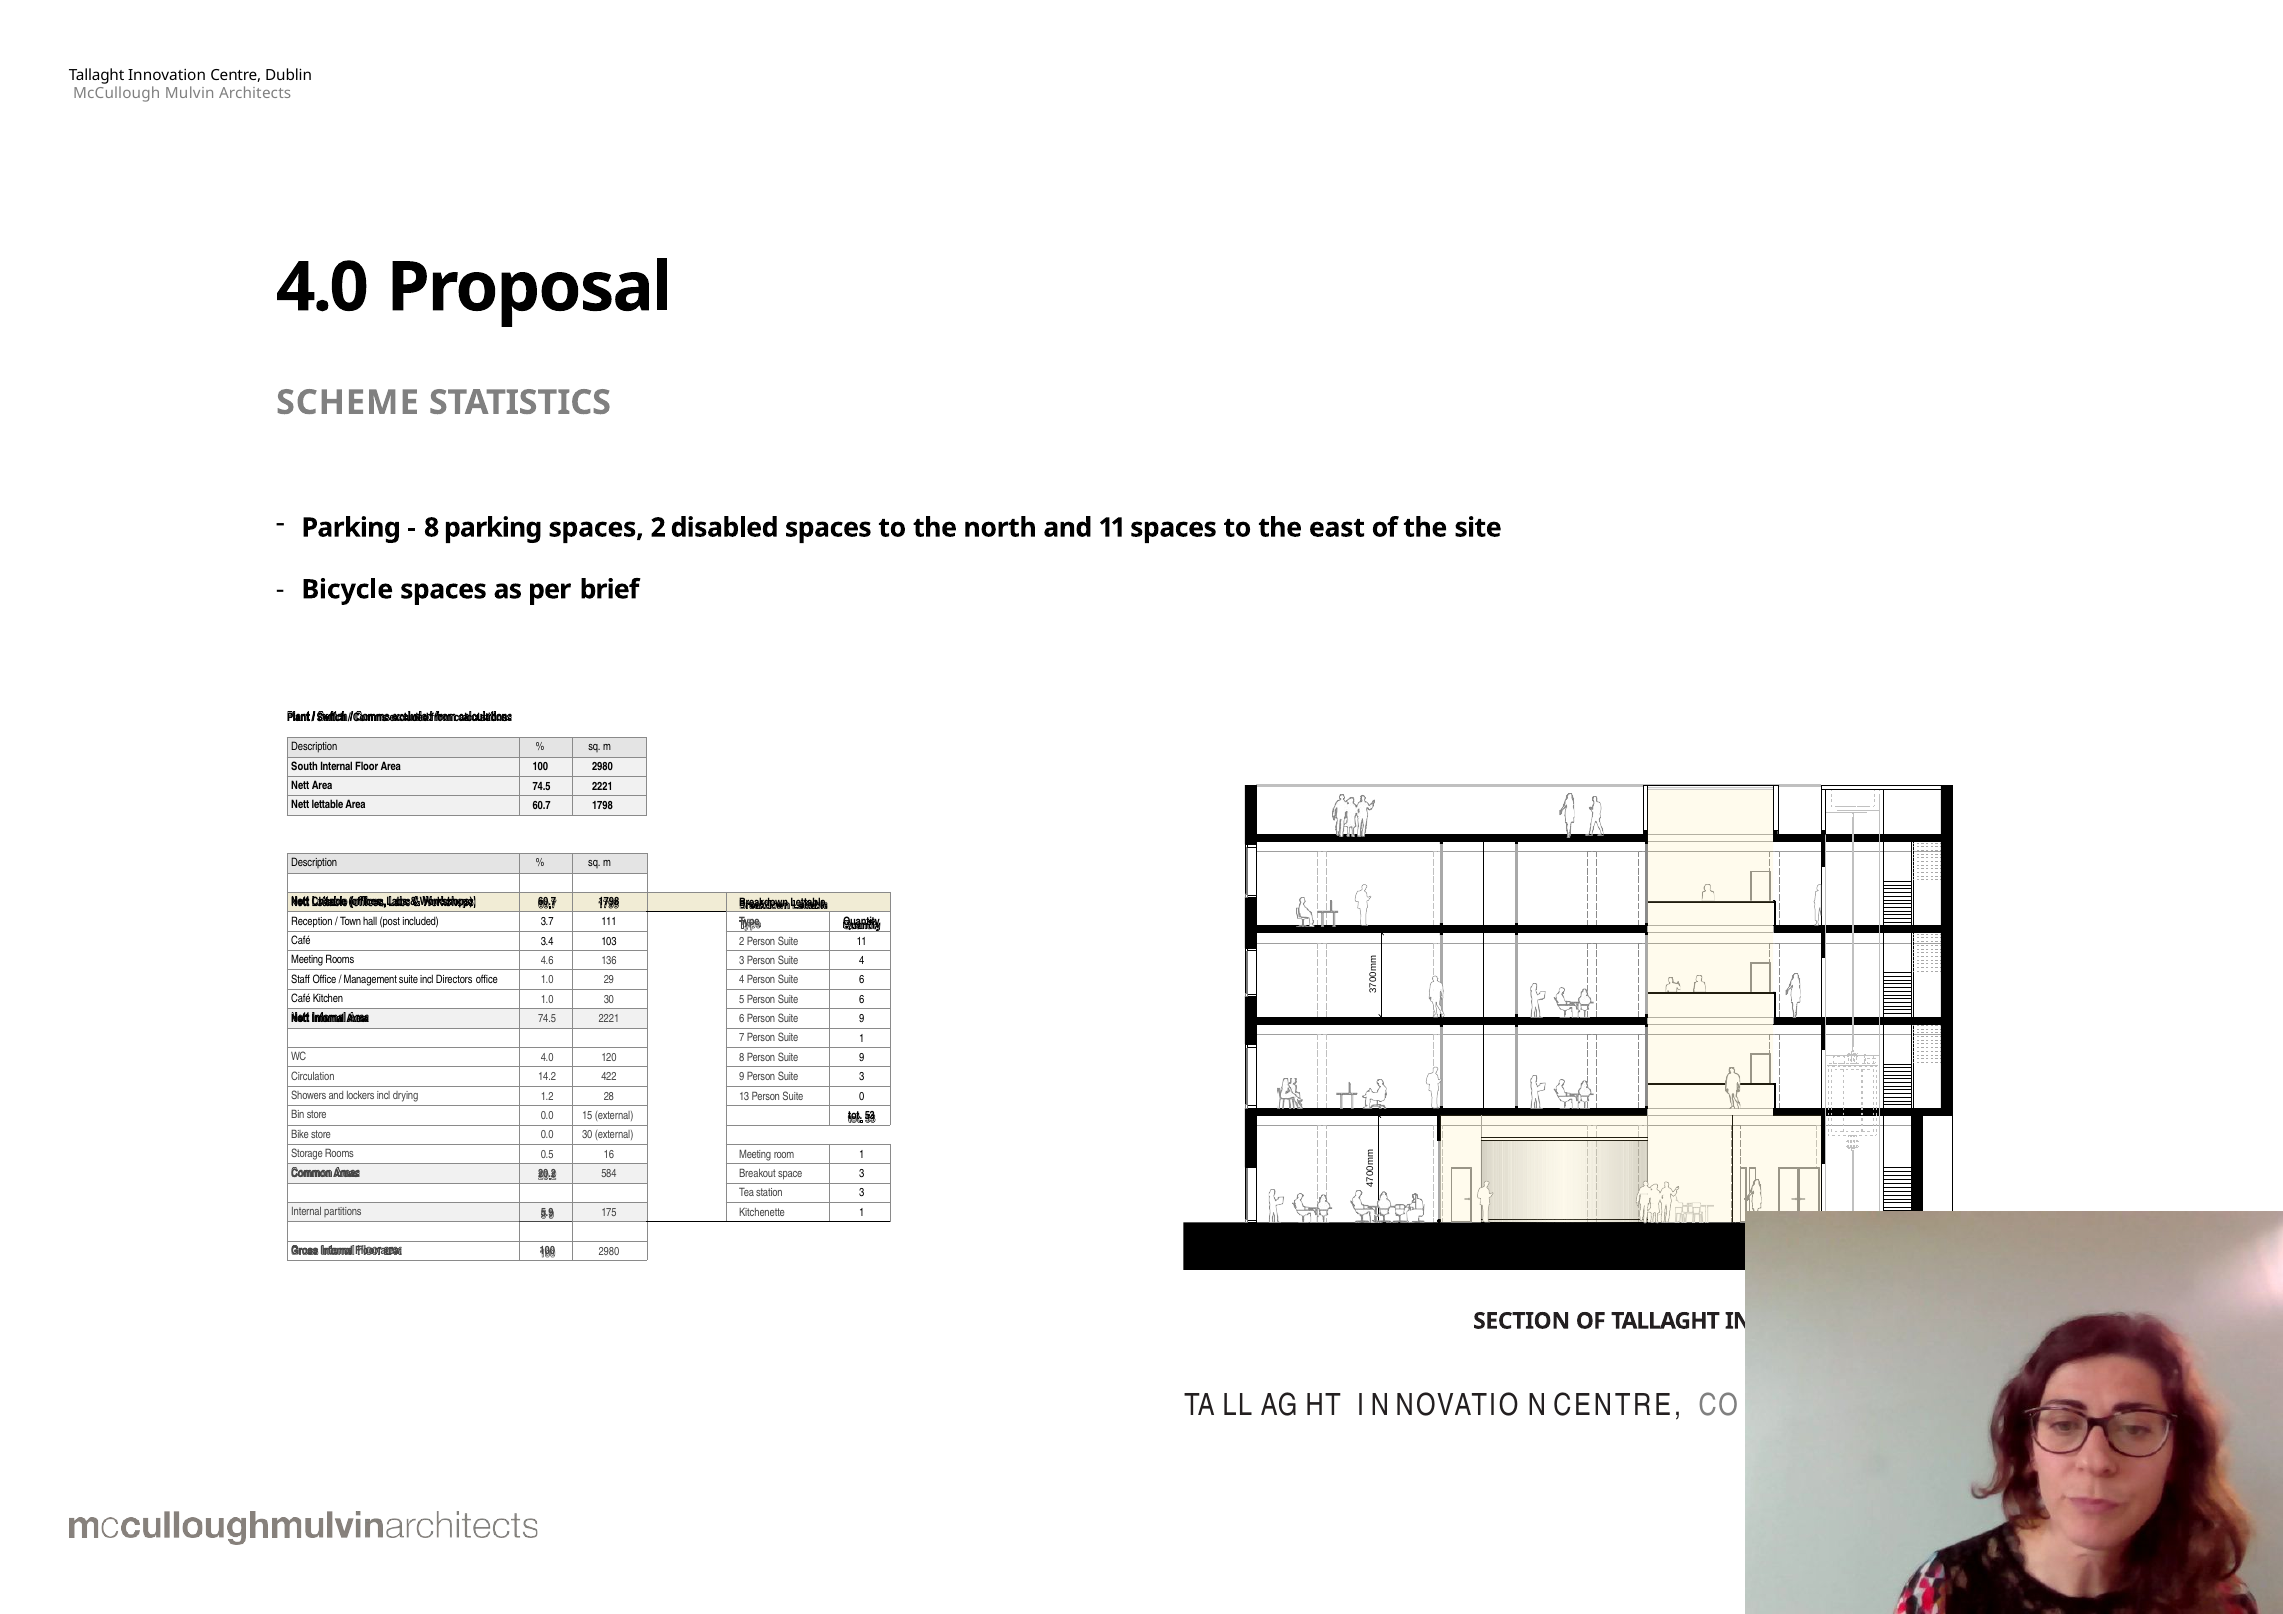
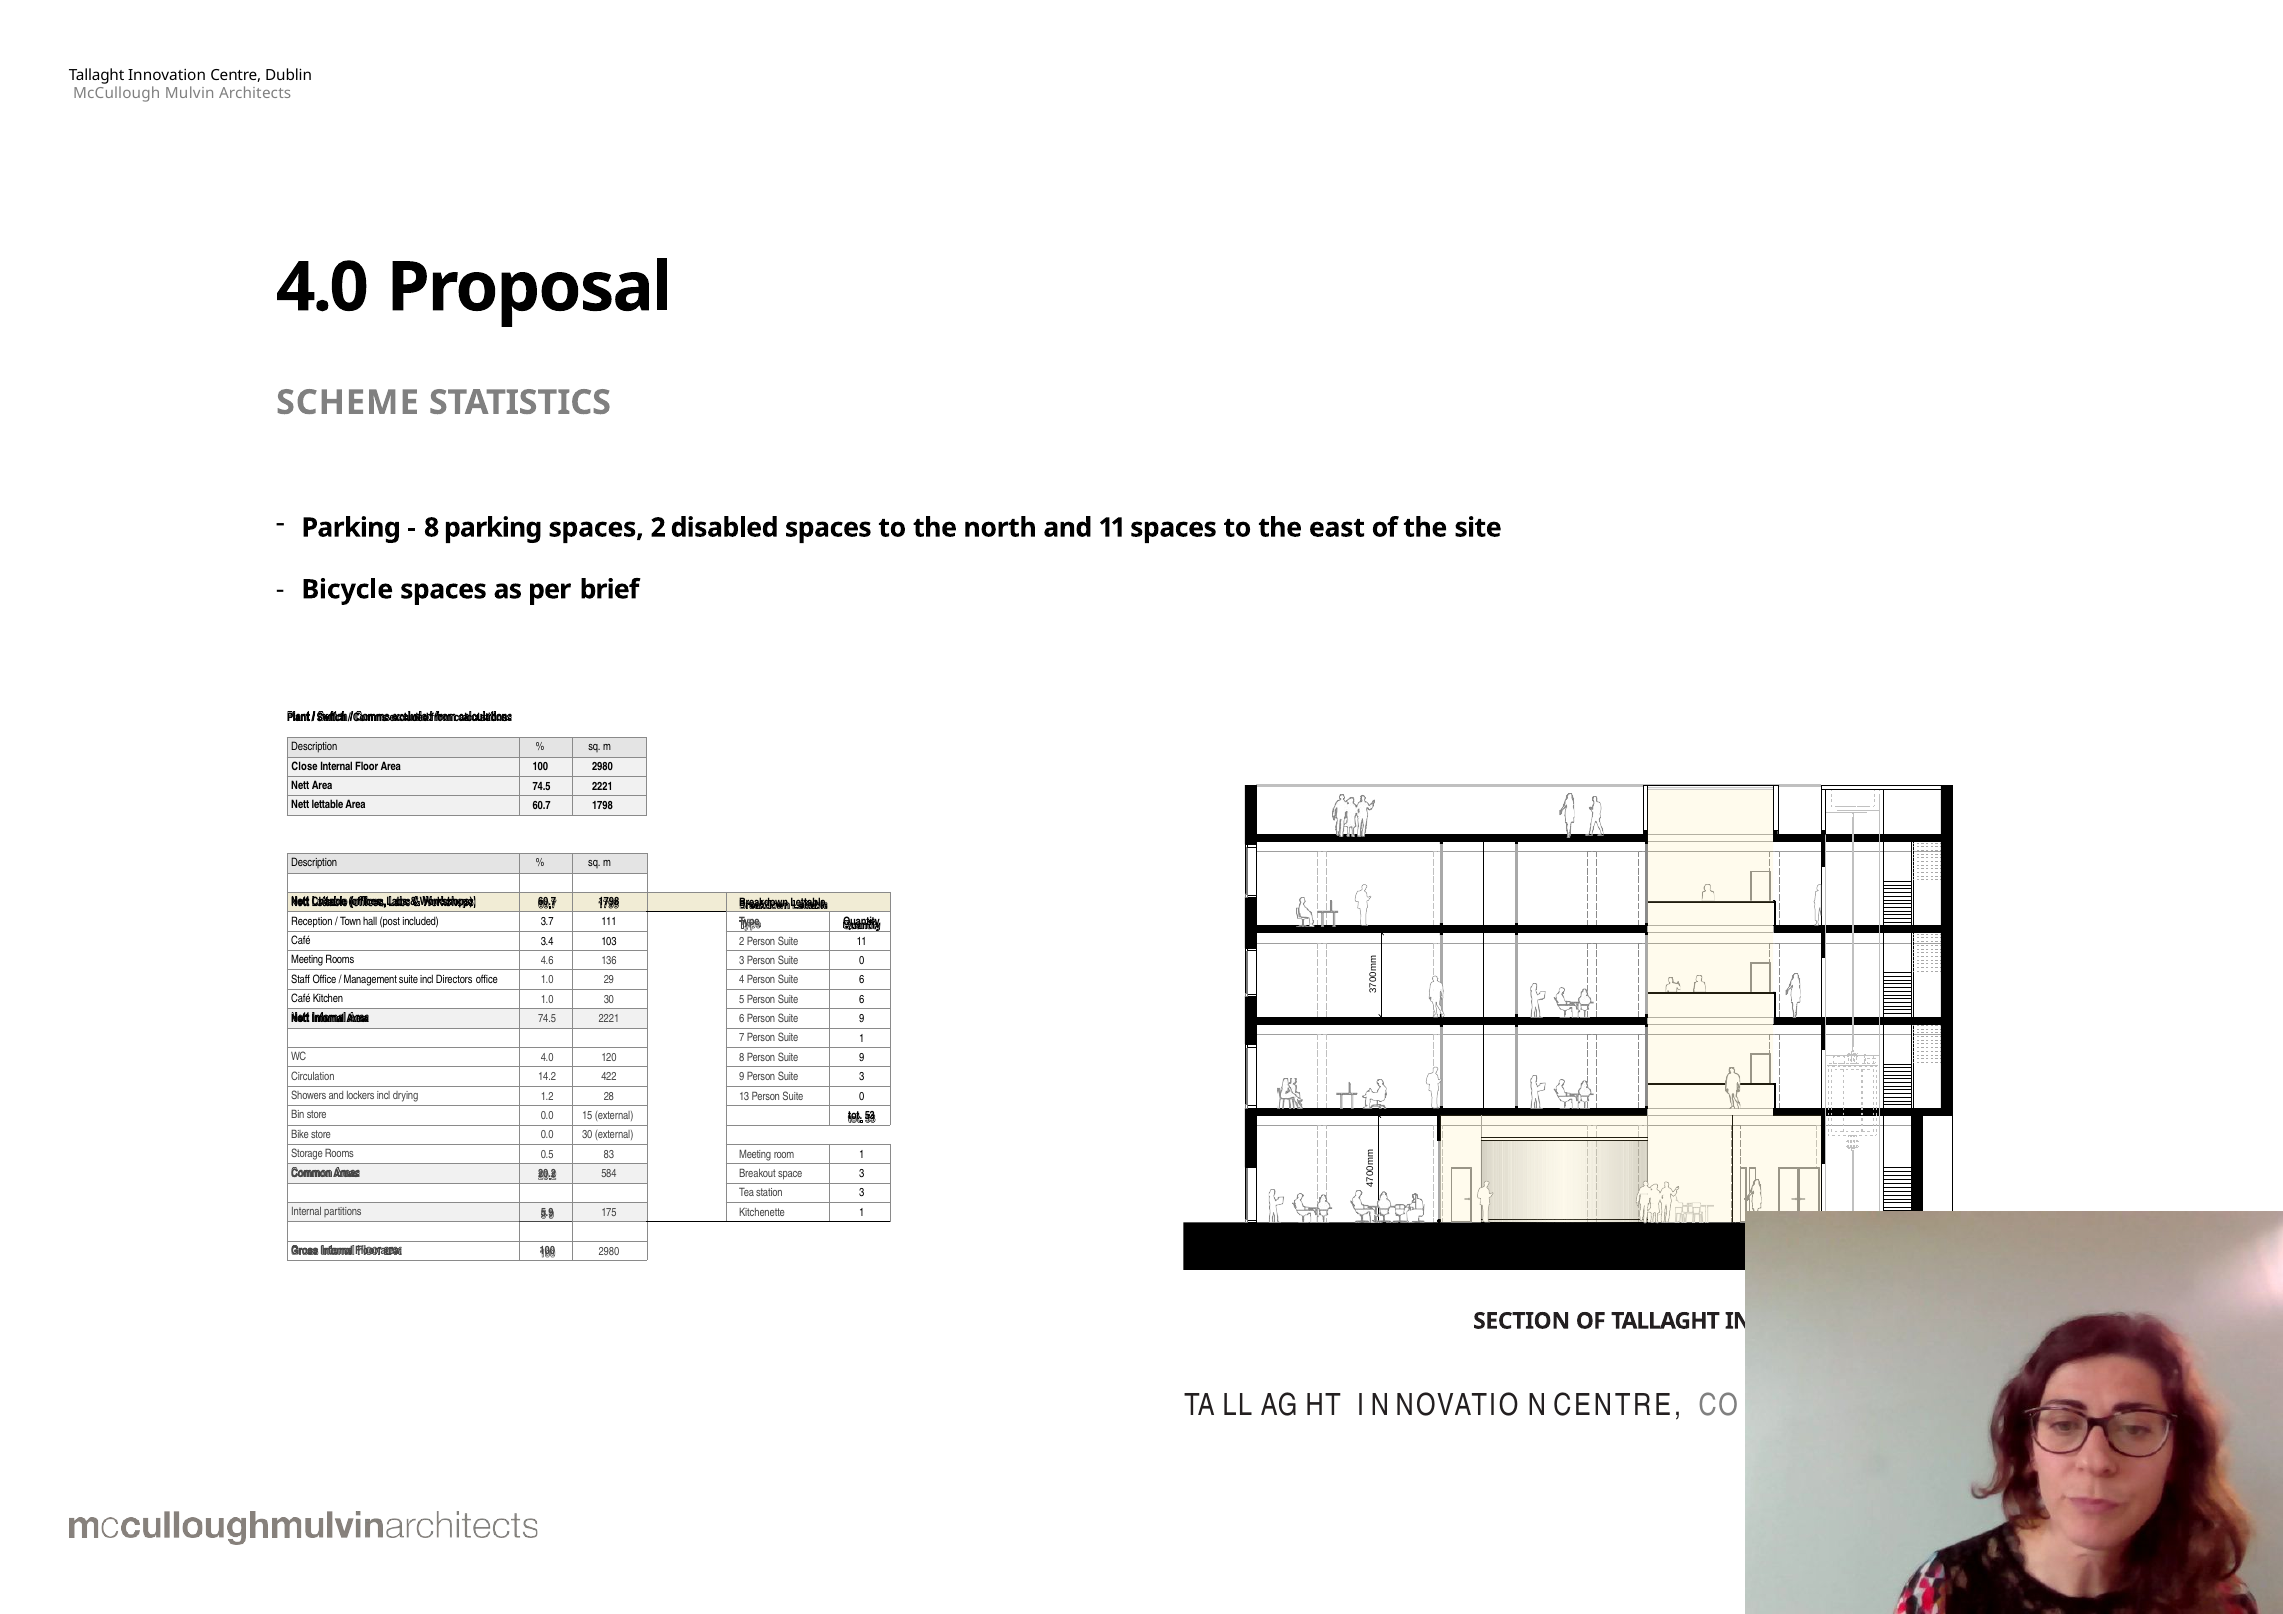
South: South -> Close (305, 766)
3 Person Suite 4: 4 -> 0 (862, 961)
16: 16 -> 83 (609, 1154)
